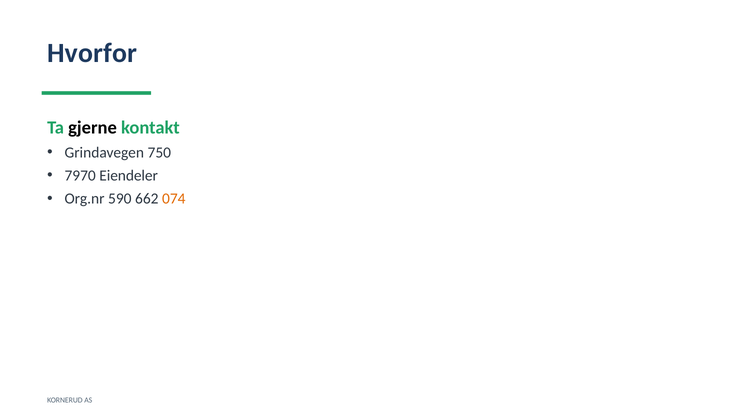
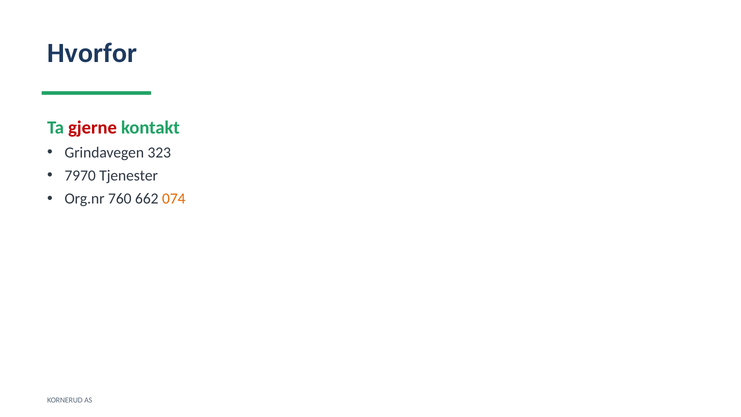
gjerne colour: black -> red (93, 128)
750: 750 -> 323 (159, 152)
Eiendeler: Eiendeler -> Tjenester (129, 176)
590: 590 -> 760 (120, 199)
